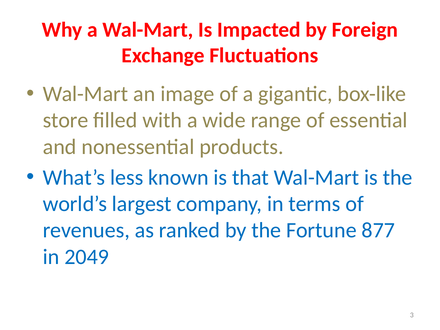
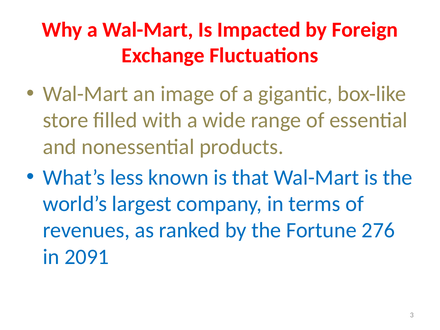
877: 877 -> 276 (378, 230)
2049: 2049 -> 2091 (87, 257)
